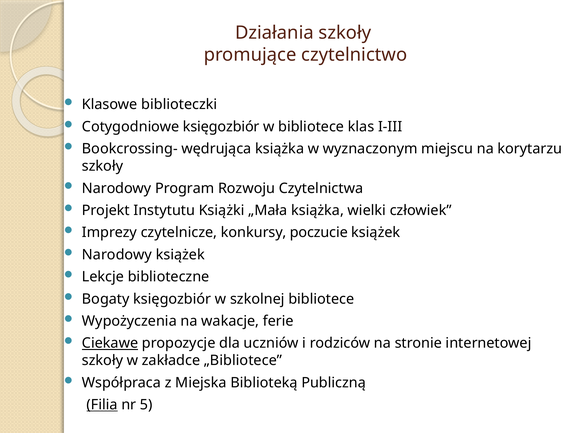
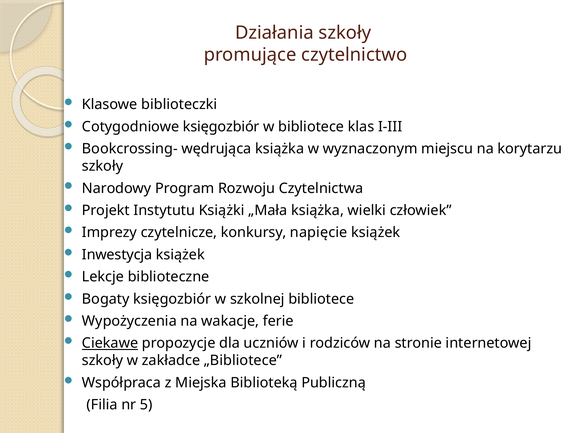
poczucie: poczucie -> napięcie (319, 232)
Narodowy: Narodowy -> Inwestycja (117, 255)
Filia underline: present -> none (102, 405)
